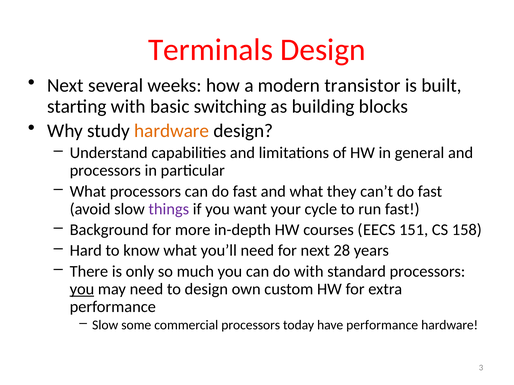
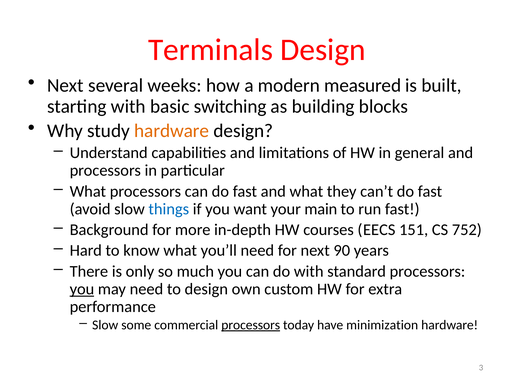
transistor: transistor -> measured (363, 86)
things colour: purple -> blue (169, 209)
cycle: cycle -> main (321, 209)
158: 158 -> 752 (467, 230)
28: 28 -> 90 (342, 251)
processors underline: none -> present (251, 325)
have performance: performance -> minimization (382, 325)
